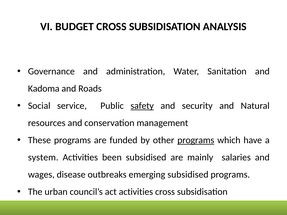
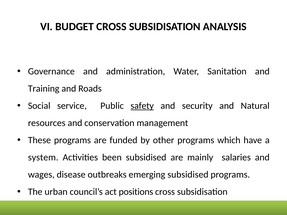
Kadoma: Kadoma -> Training (44, 89)
programs underline: present -> none (196, 140)
act activities: activities -> positions (136, 192)
